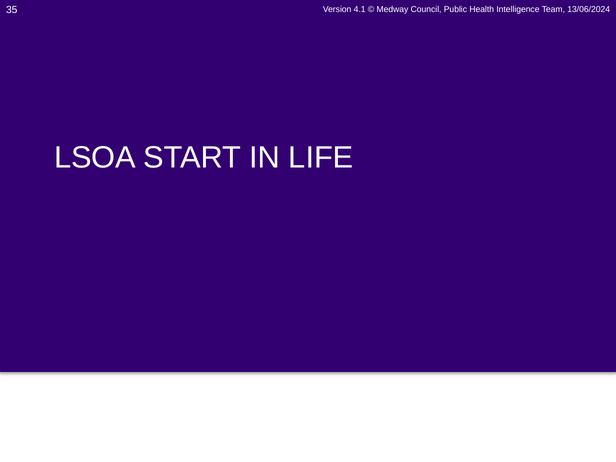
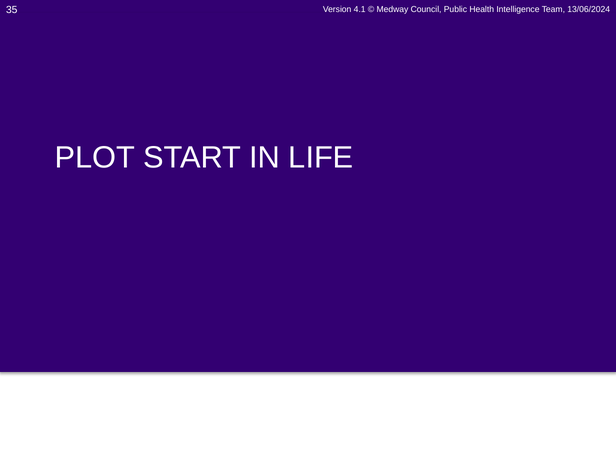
LSOA: LSOA -> PLOT (95, 158)
